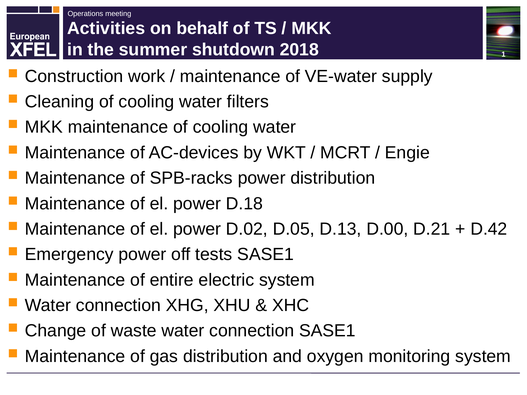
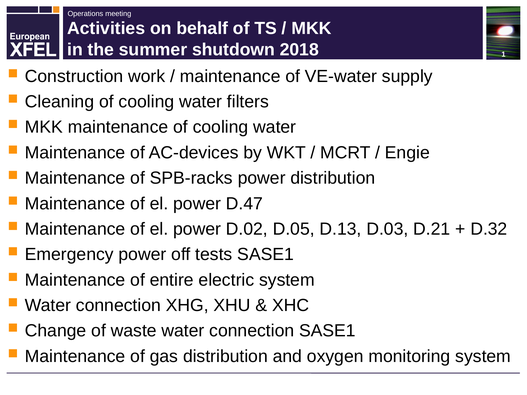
D.18: D.18 -> D.47 (244, 204)
D.00: D.00 -> D.03 (387, 229)
D.42: D.42 -> D.32 (489, 229)
